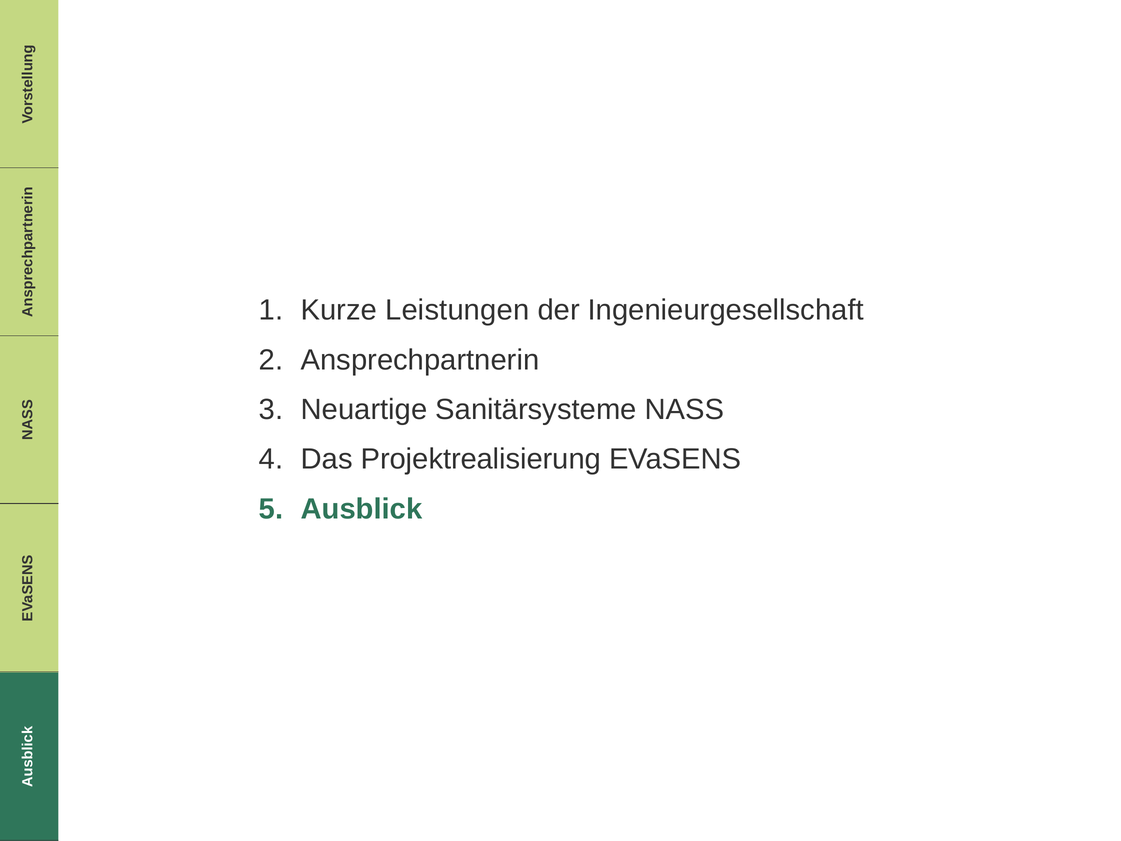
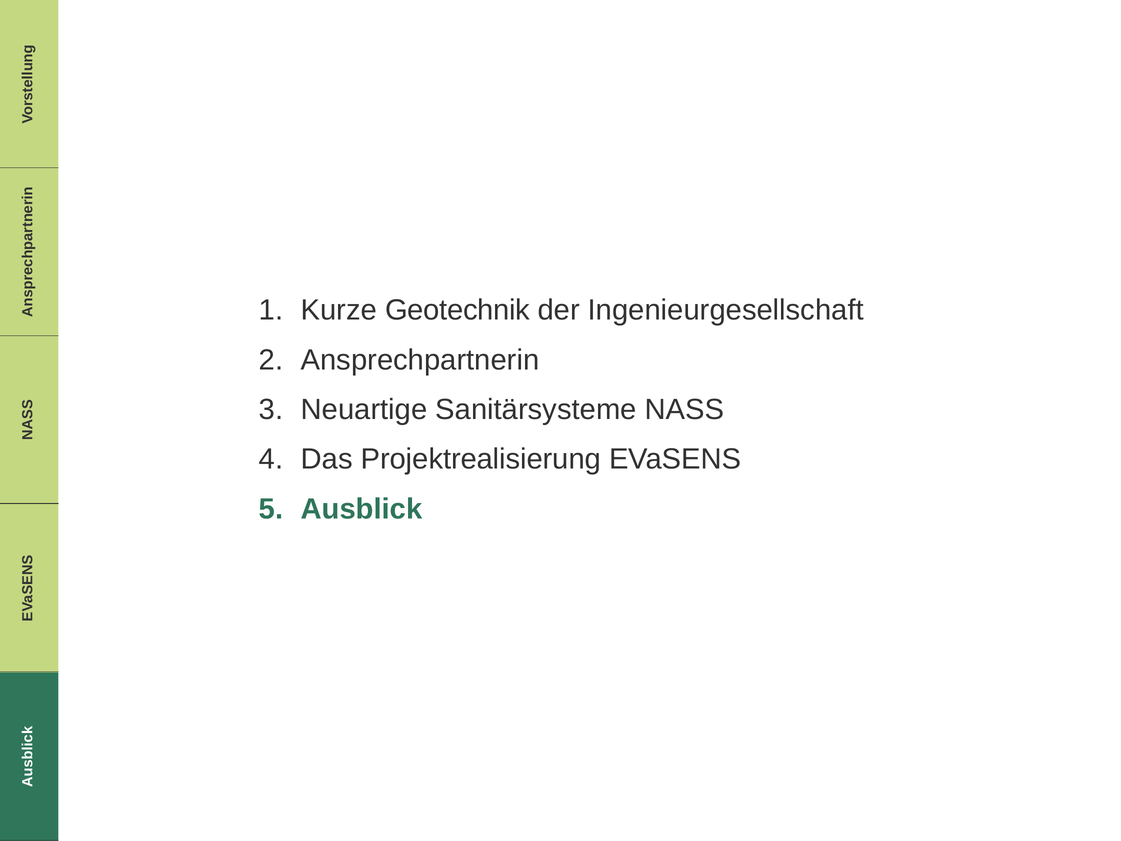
Leistungen: Leistungen -> Geotechnik (458, 310)
